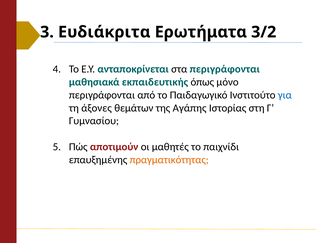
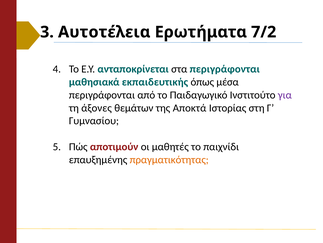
Ευδιάκριτα: Ευδιάκριτα -> Αυτοτέλεια (104, 32)
3/2: 3/2 -> 7/2 (264, 32)
μόνο: μόνο -> μέσα (228, 82)
για colour: blue -> purple (285, 95)
Αγάπης: Αγάπης -> Αποκτά (190, 108)
